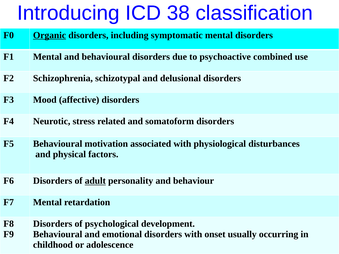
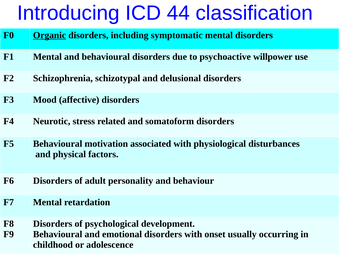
38: 38 -> 44 (178, 13)
combined: combined -> willpower (273, 57)
adult underline: present -> none (95, 181)
